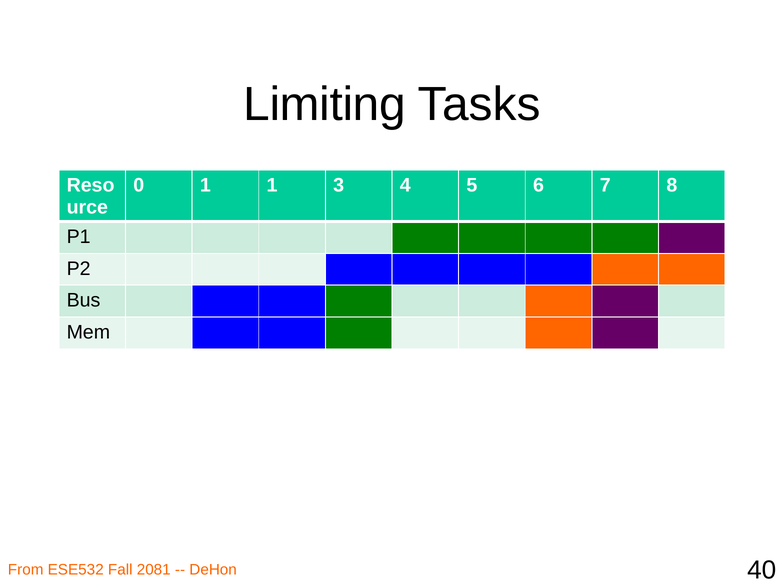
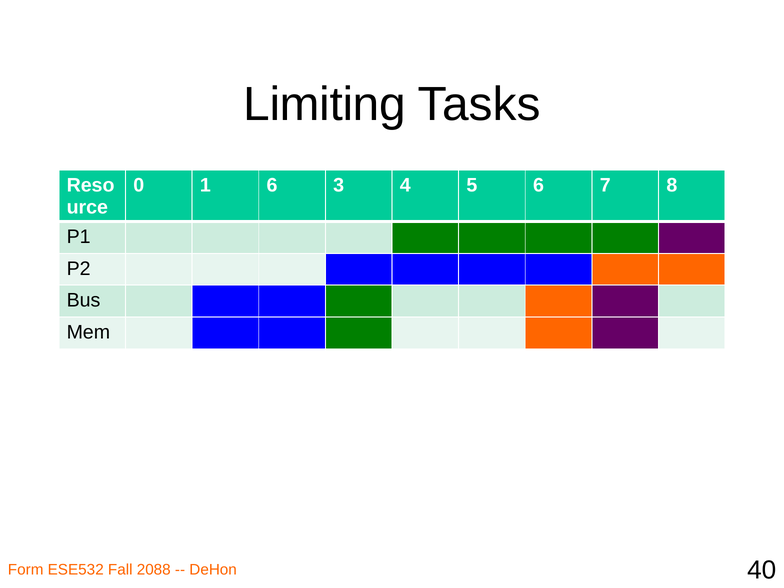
1 1: 1 -> 6 (272, 185)
From: From -> Form (26, 569)
2081: 2081 -> 2088 (154, 569)
